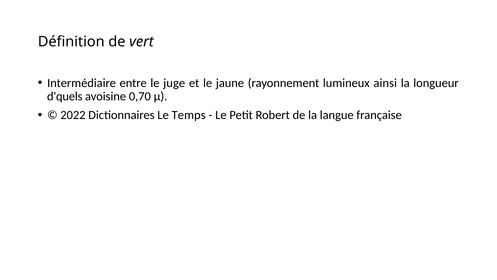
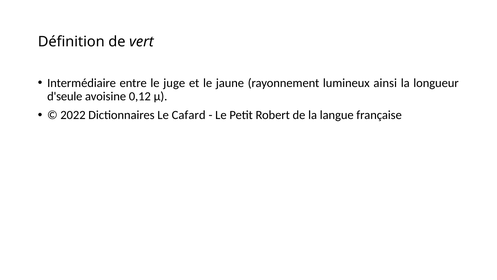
d'quels: d'quels -> d'seule (65, 96)
0,70: 0,70 -> 0,12 (140, 96)
Temps: Temps -> Cafard (189, 115)
